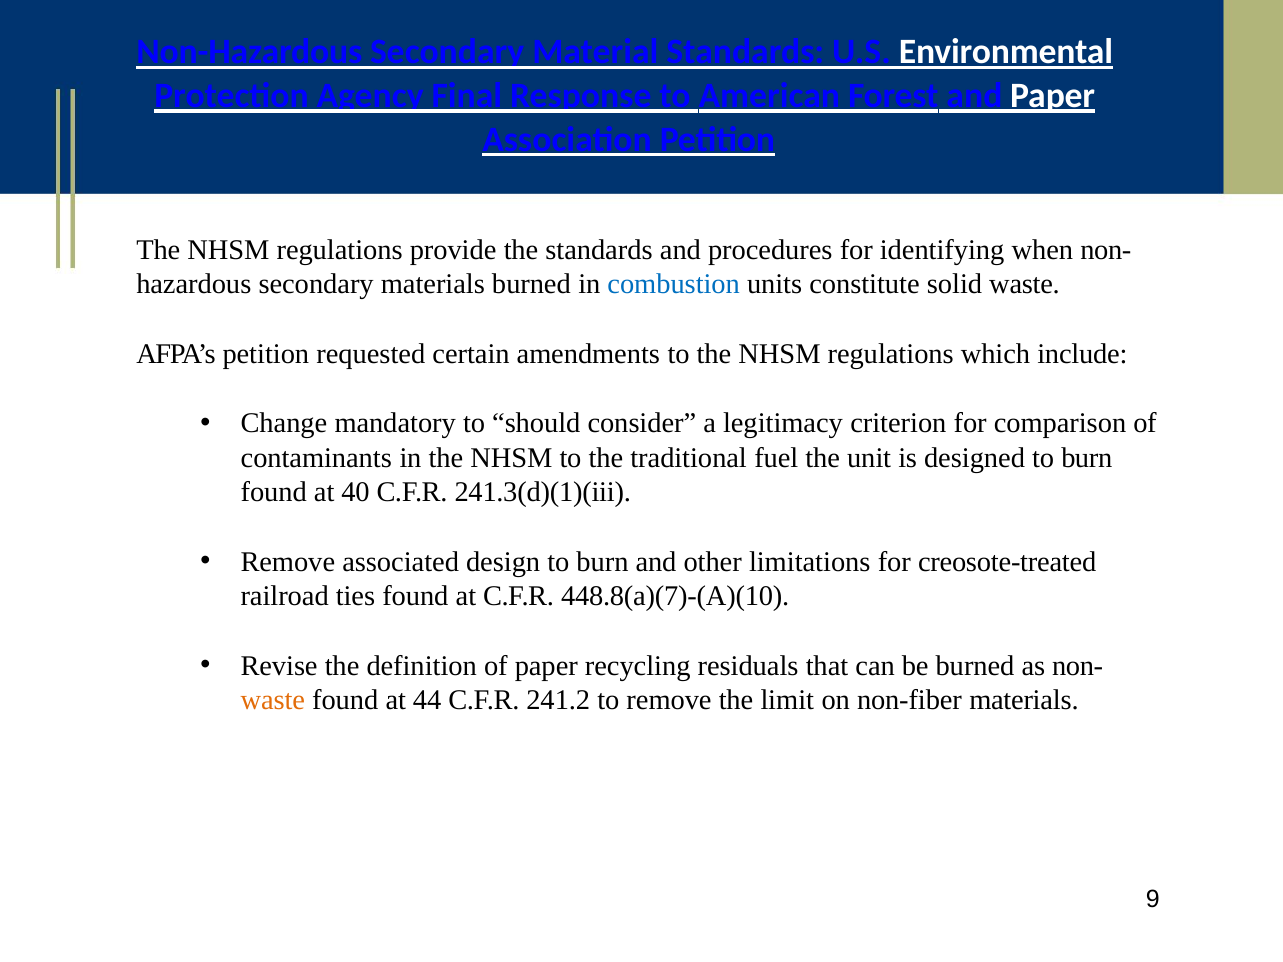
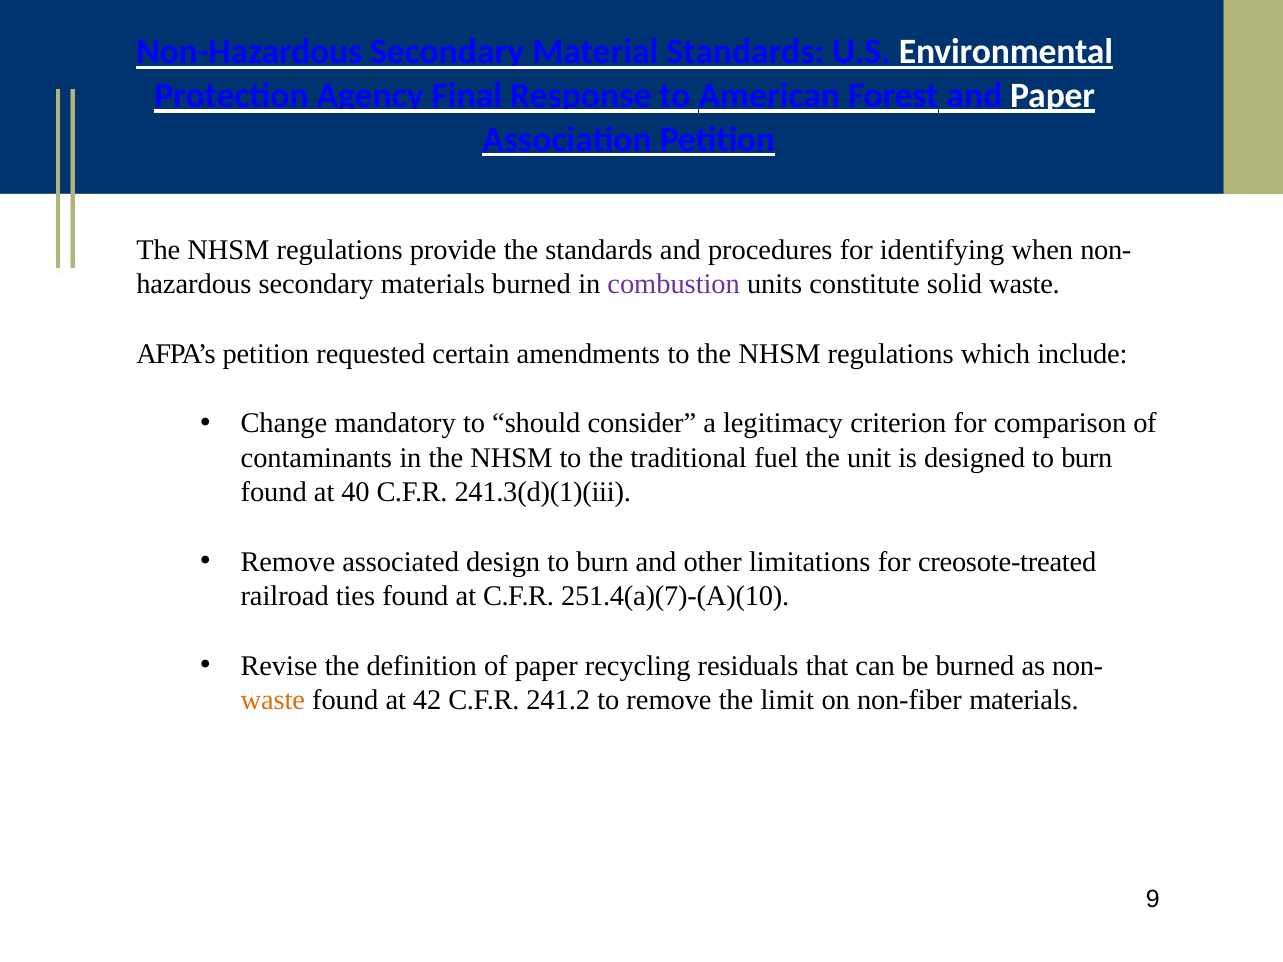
combustion colour: blue -> purple (674, 284)
448.8(a)(7)-(A)(10: 448.8(a)(7)-(A)(10 -> 251.4(a)(7)-(A)(10 (675, 596)
44: 44 -> 42 (427, 700)
